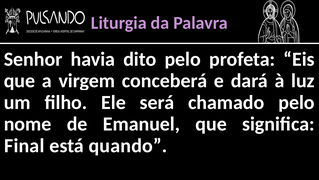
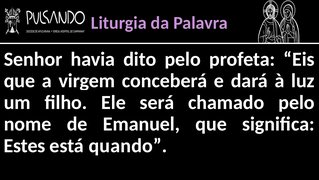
Final: Final -> Estes (24, 145)
